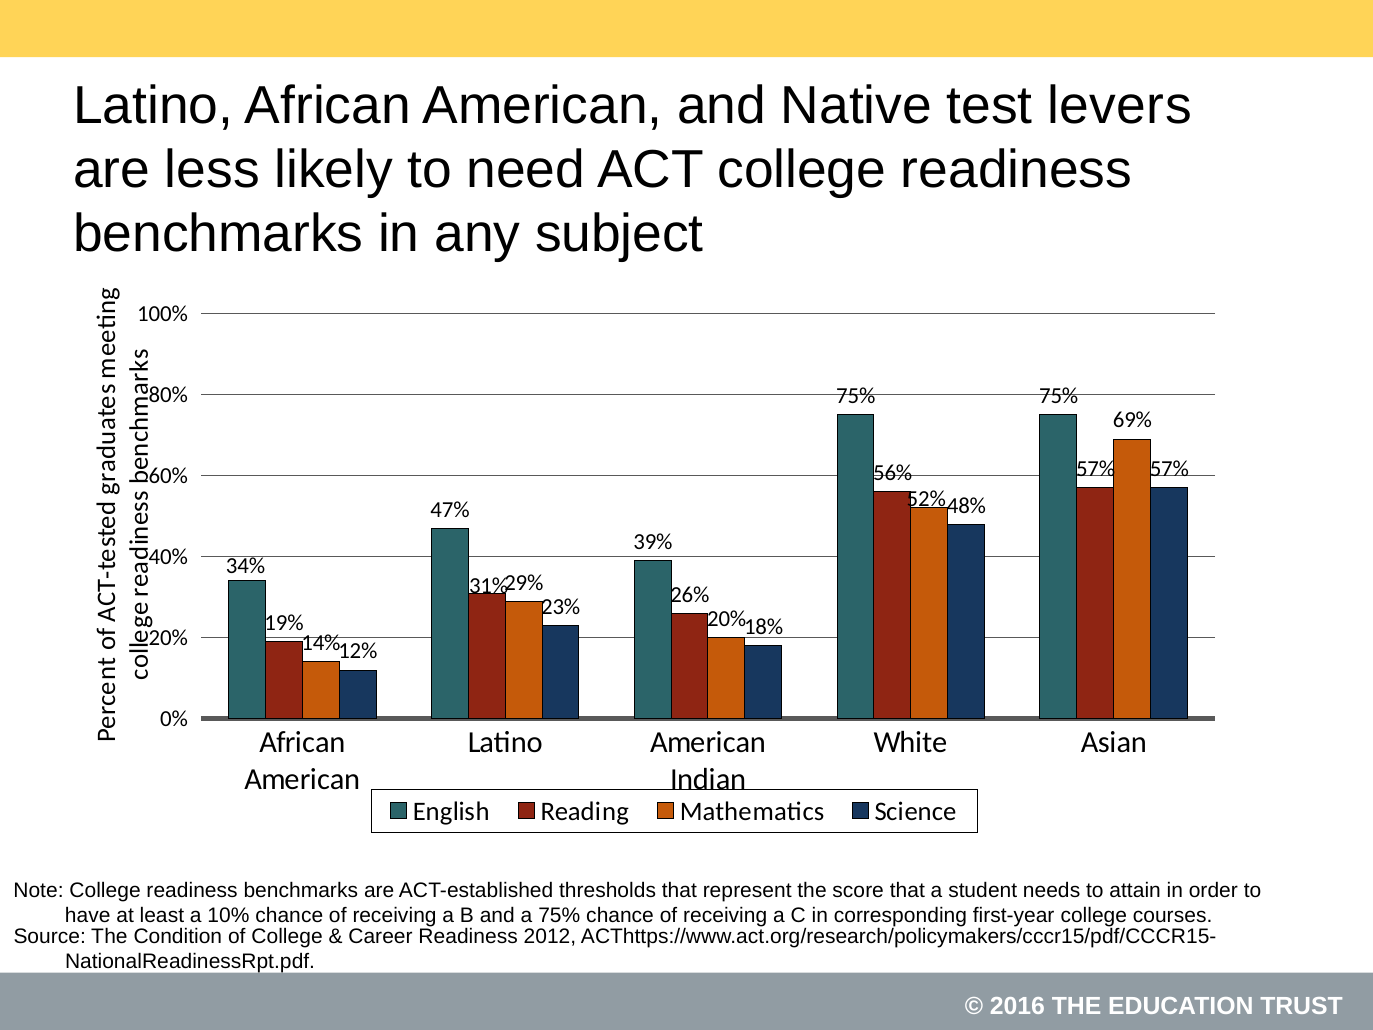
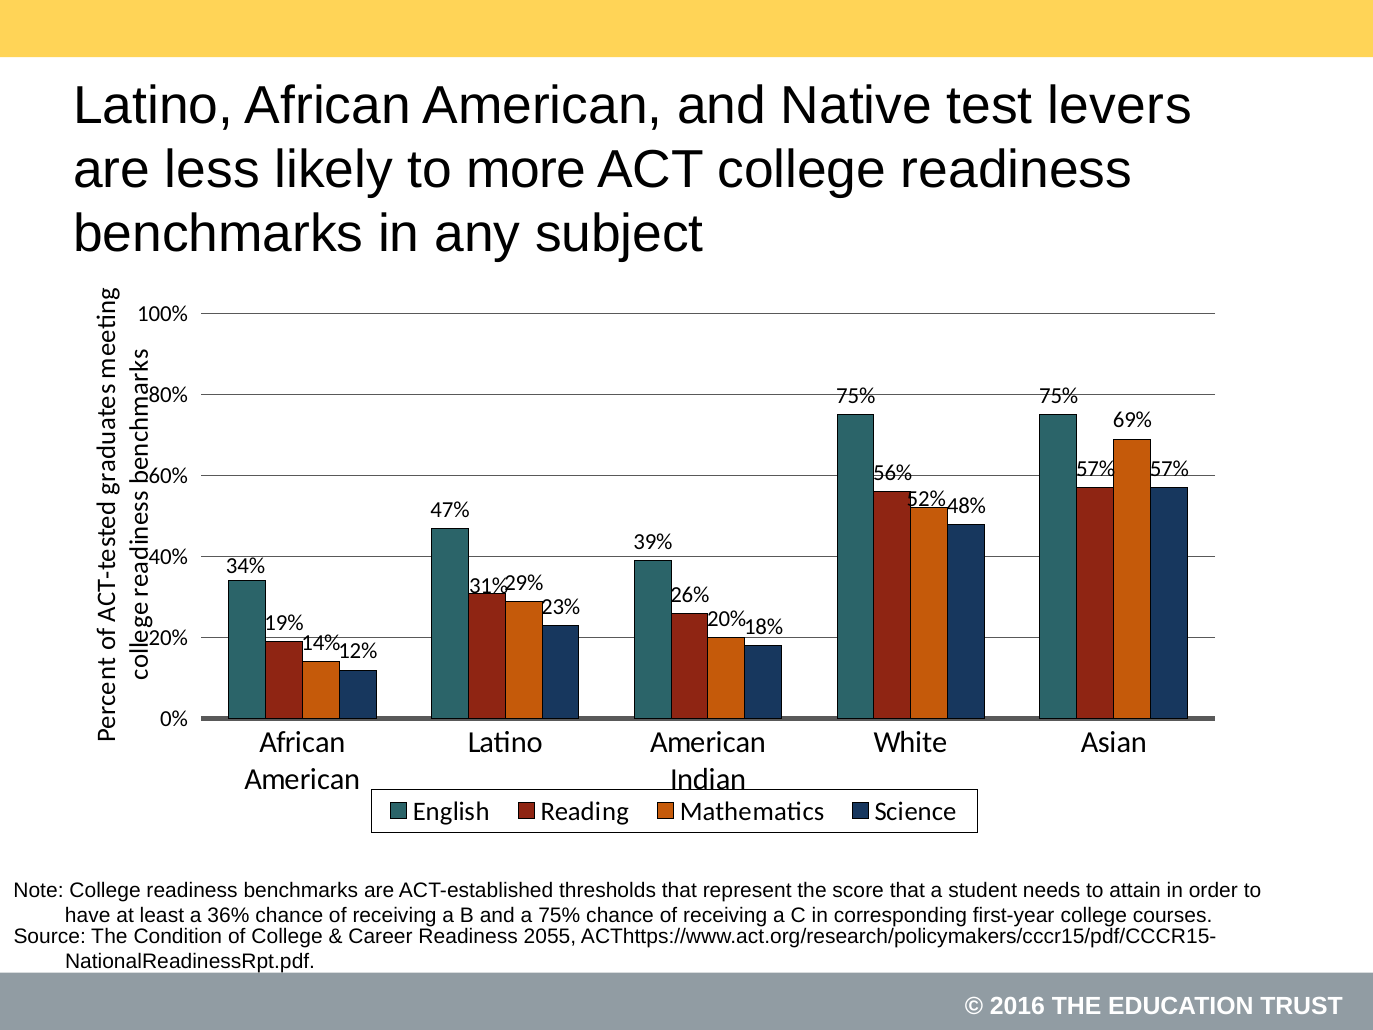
need: need -> more (526, 170)
10%: 10% -> 36% (228, 916)
2012: 2012 -> 2055 (550, 936)
